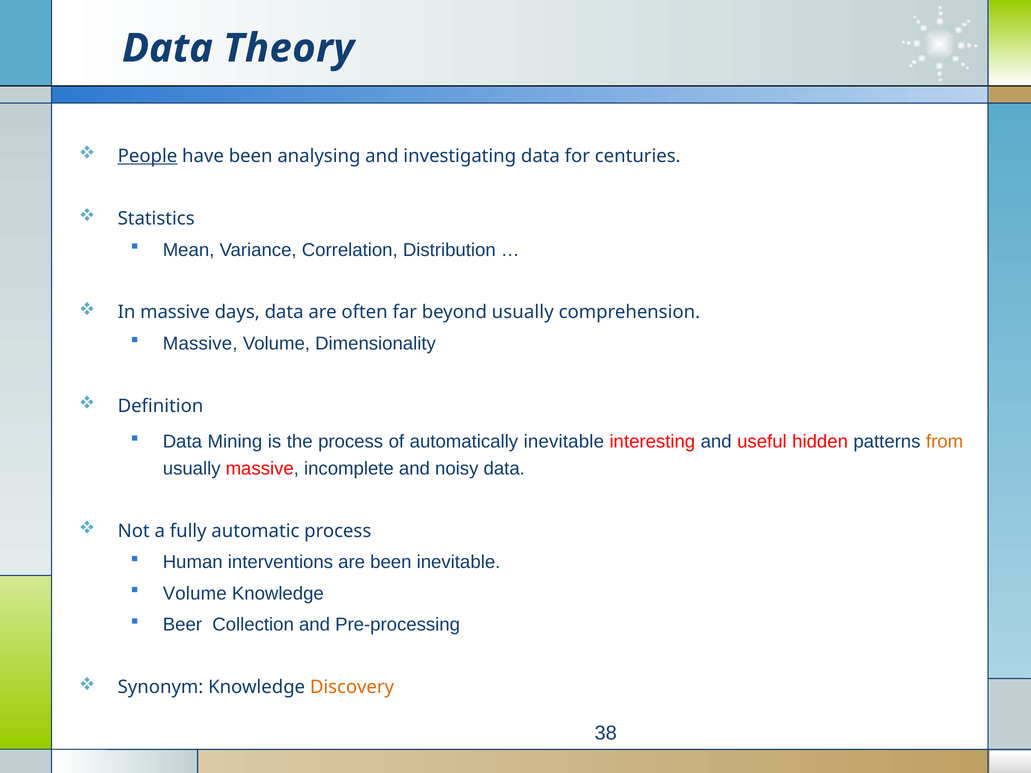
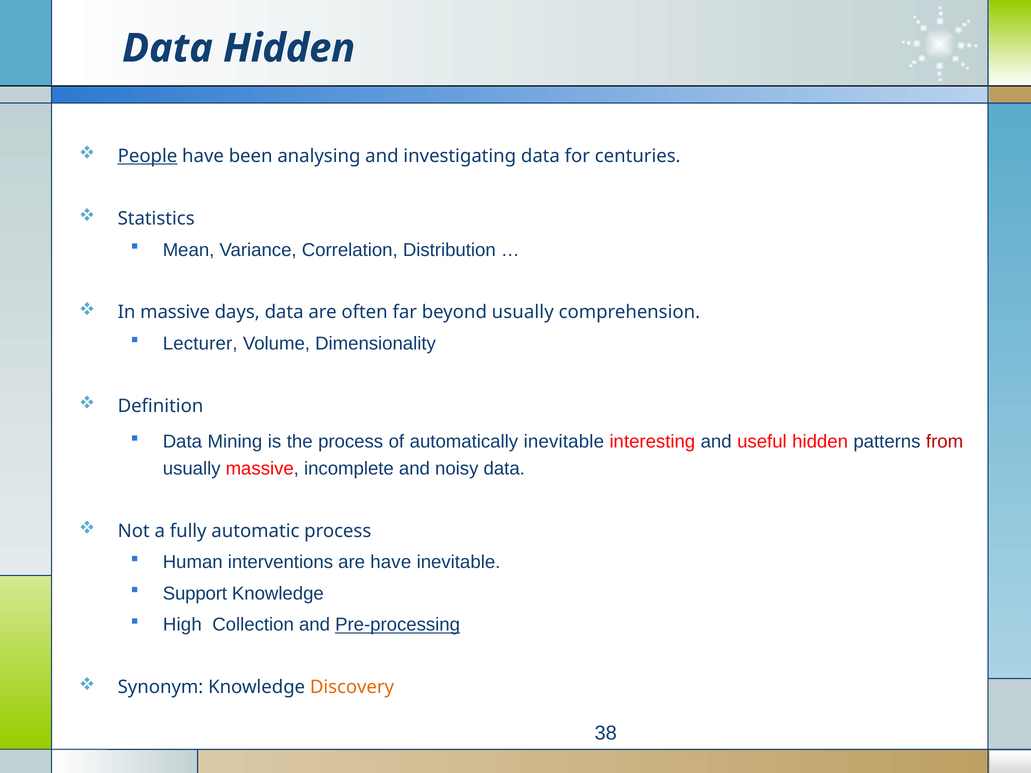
Data Theory: Theory -> Hidden (289, 48)
Massive: Massive -> Lecturer (200, 344)
from colour: orange -> red (945, 442)
are been: been -> have (391, 563)
Volume: Volume -> Support (195, 594)
Beer: Beer -> High (182, 625)
Pre-processing underline: none -> present (398, 625)
